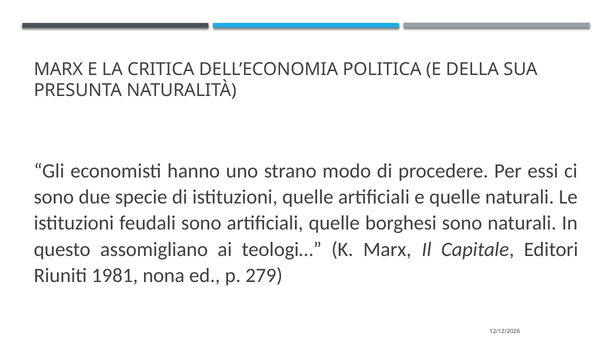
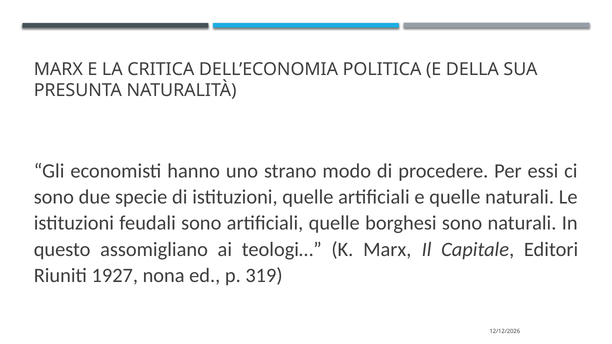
1981: 1981 -> 1927 (115, 276)
279: 279 -> 319 (264, 276)
